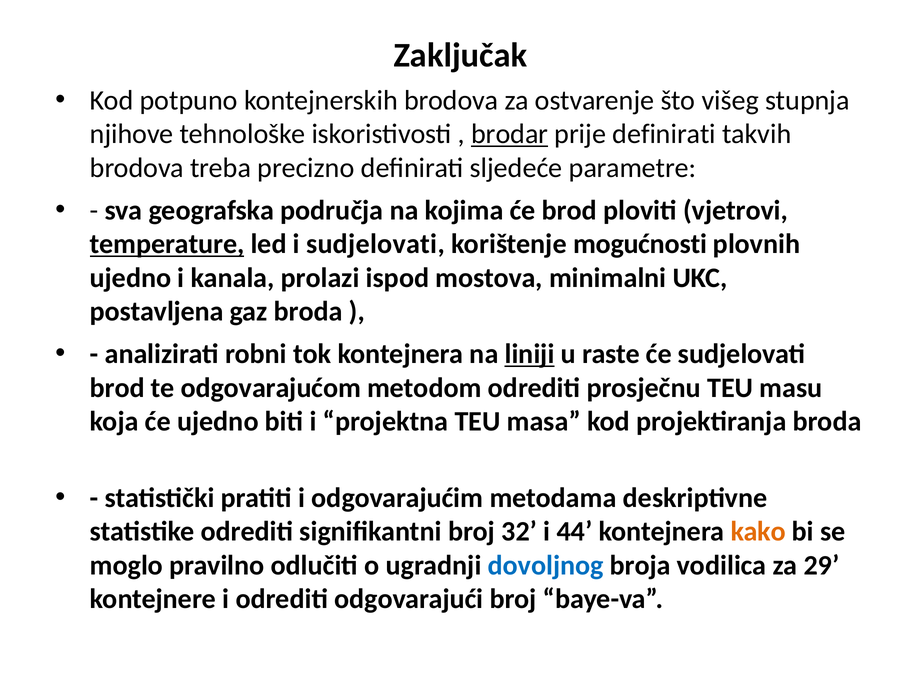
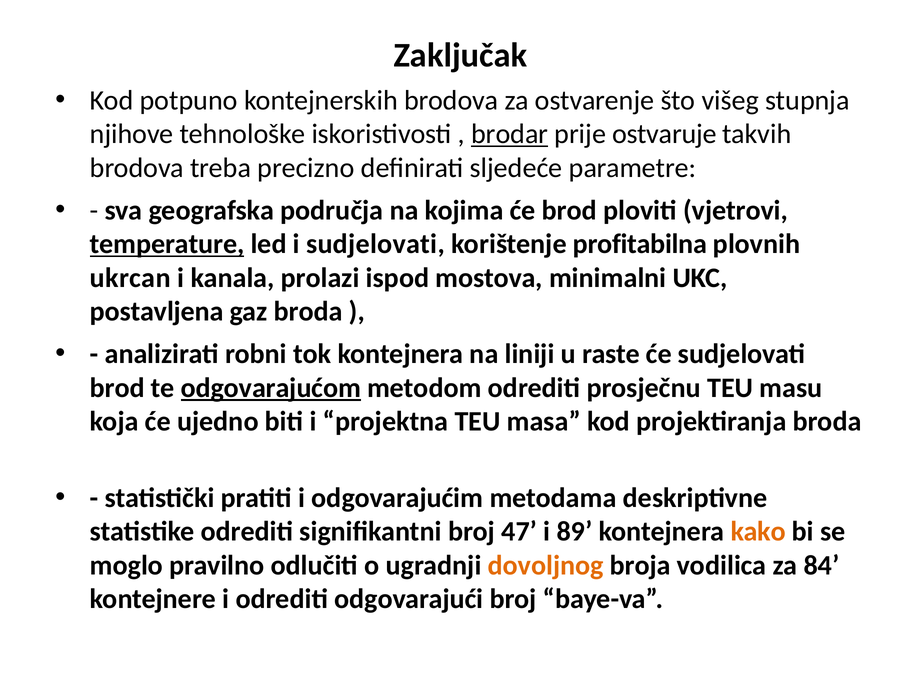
prije definirati: definirati -> ostvaruje (664, 134)
mogućnosti: mogućnosti -> profitabilna (640, 244)
ujedno: ujedno -> ukrcan (130, 278)
liniji underline: present -> none (530, 354)
odgovarajućom underline: none -> present (271, 388)
32: 32 -> 47 (519, 531)
44: 44 -> 89 (574, 531)
dovoljnog colour: blue -> orange (546, 565)
29: 29 -> 84 (821, 565)
